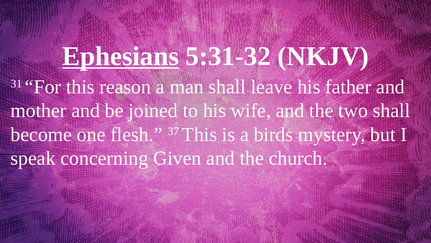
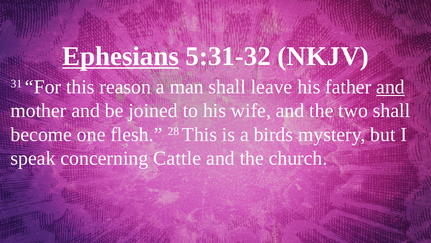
and underline: none -> present (391, 87)
37: 37 -> 28 (173, 131)
Given: Given -> Cattle (177, 158)
